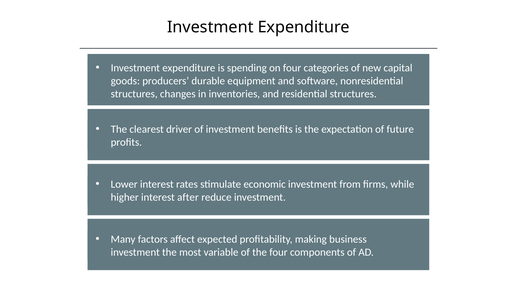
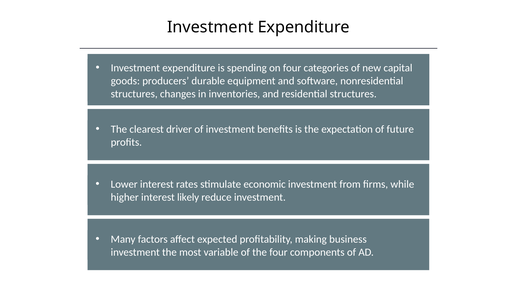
after: after -> likely (188, 197)
